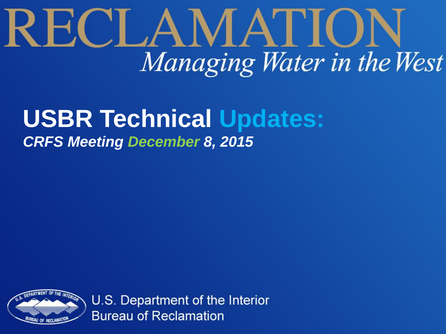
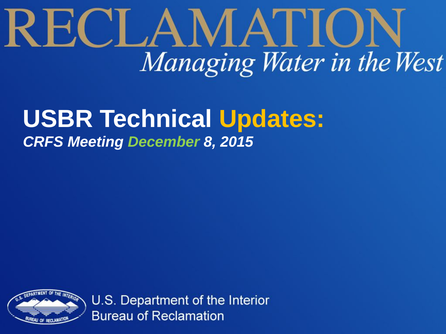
Updates colour: light blue -> yellow (272, 119)
